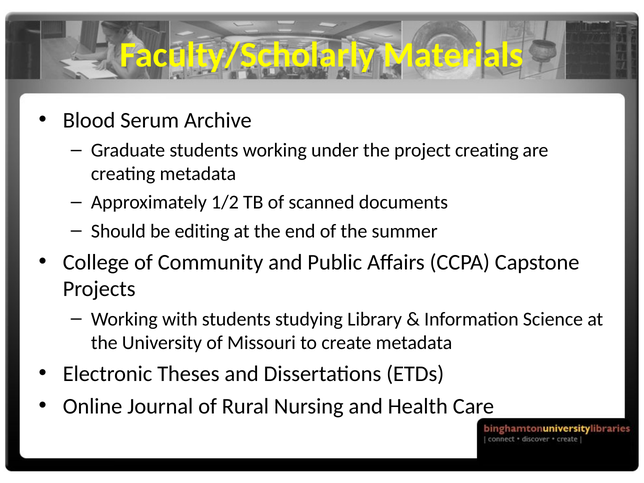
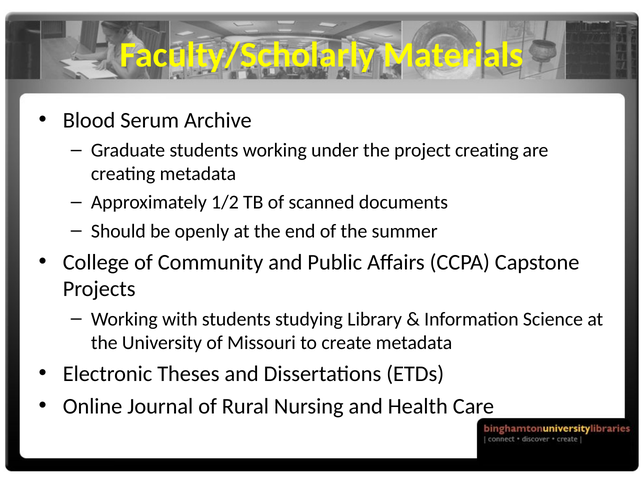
editing: editing -> openly (202, 231)
